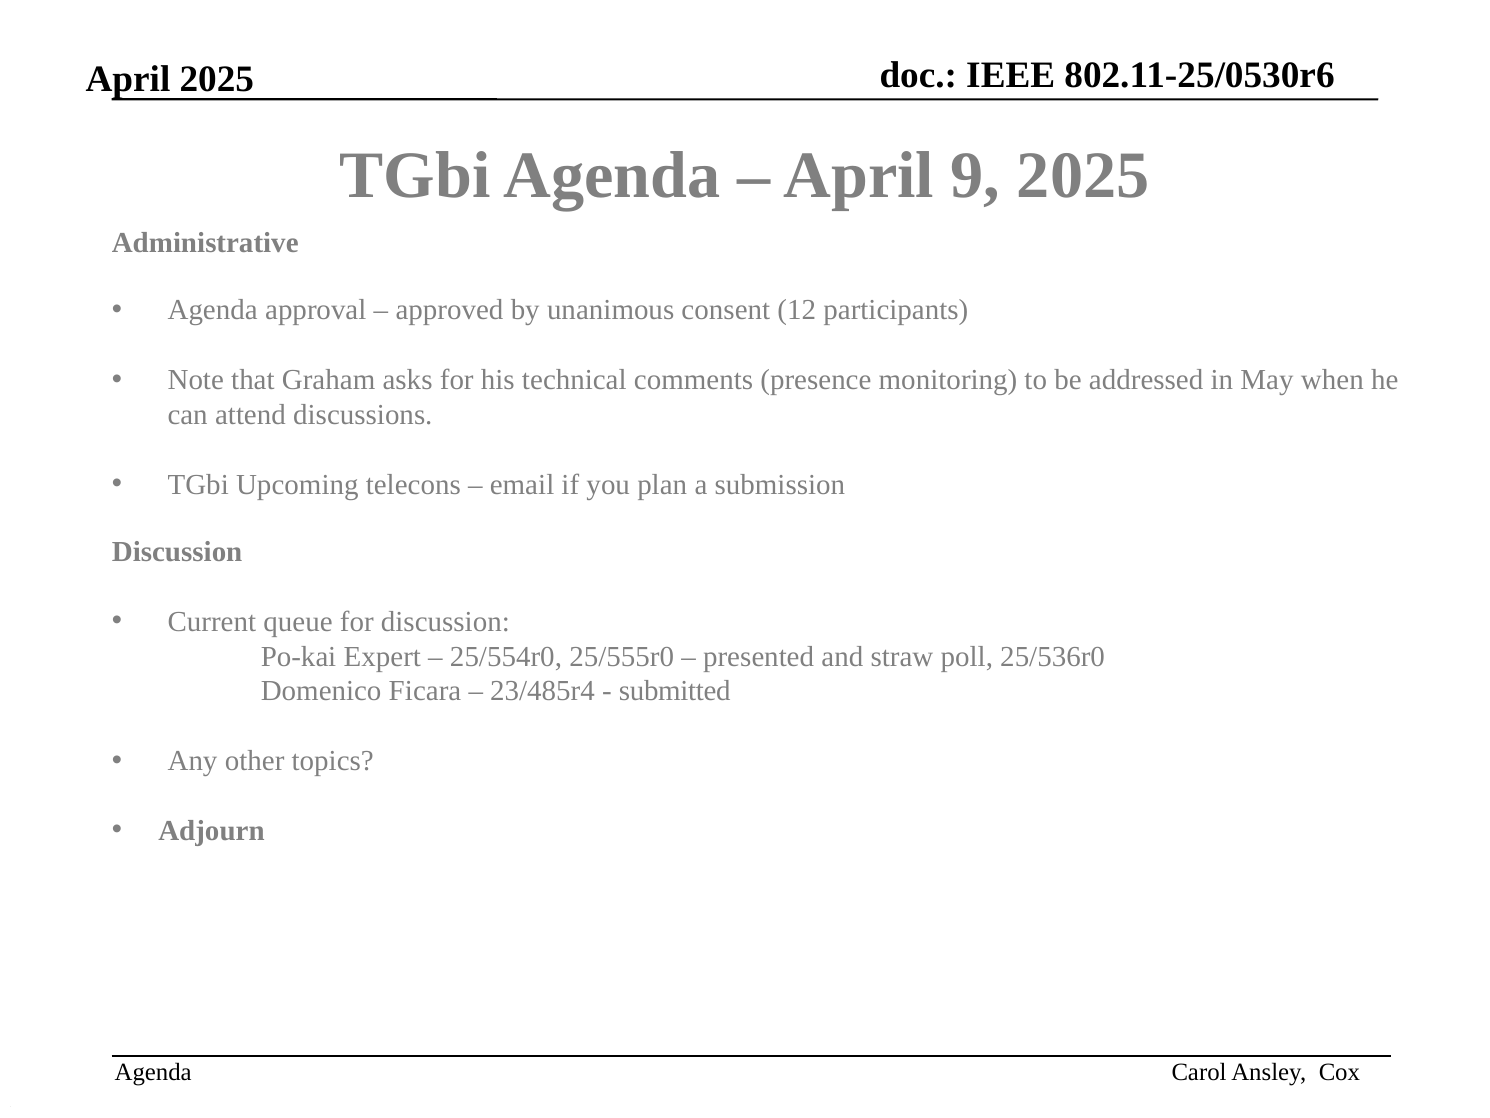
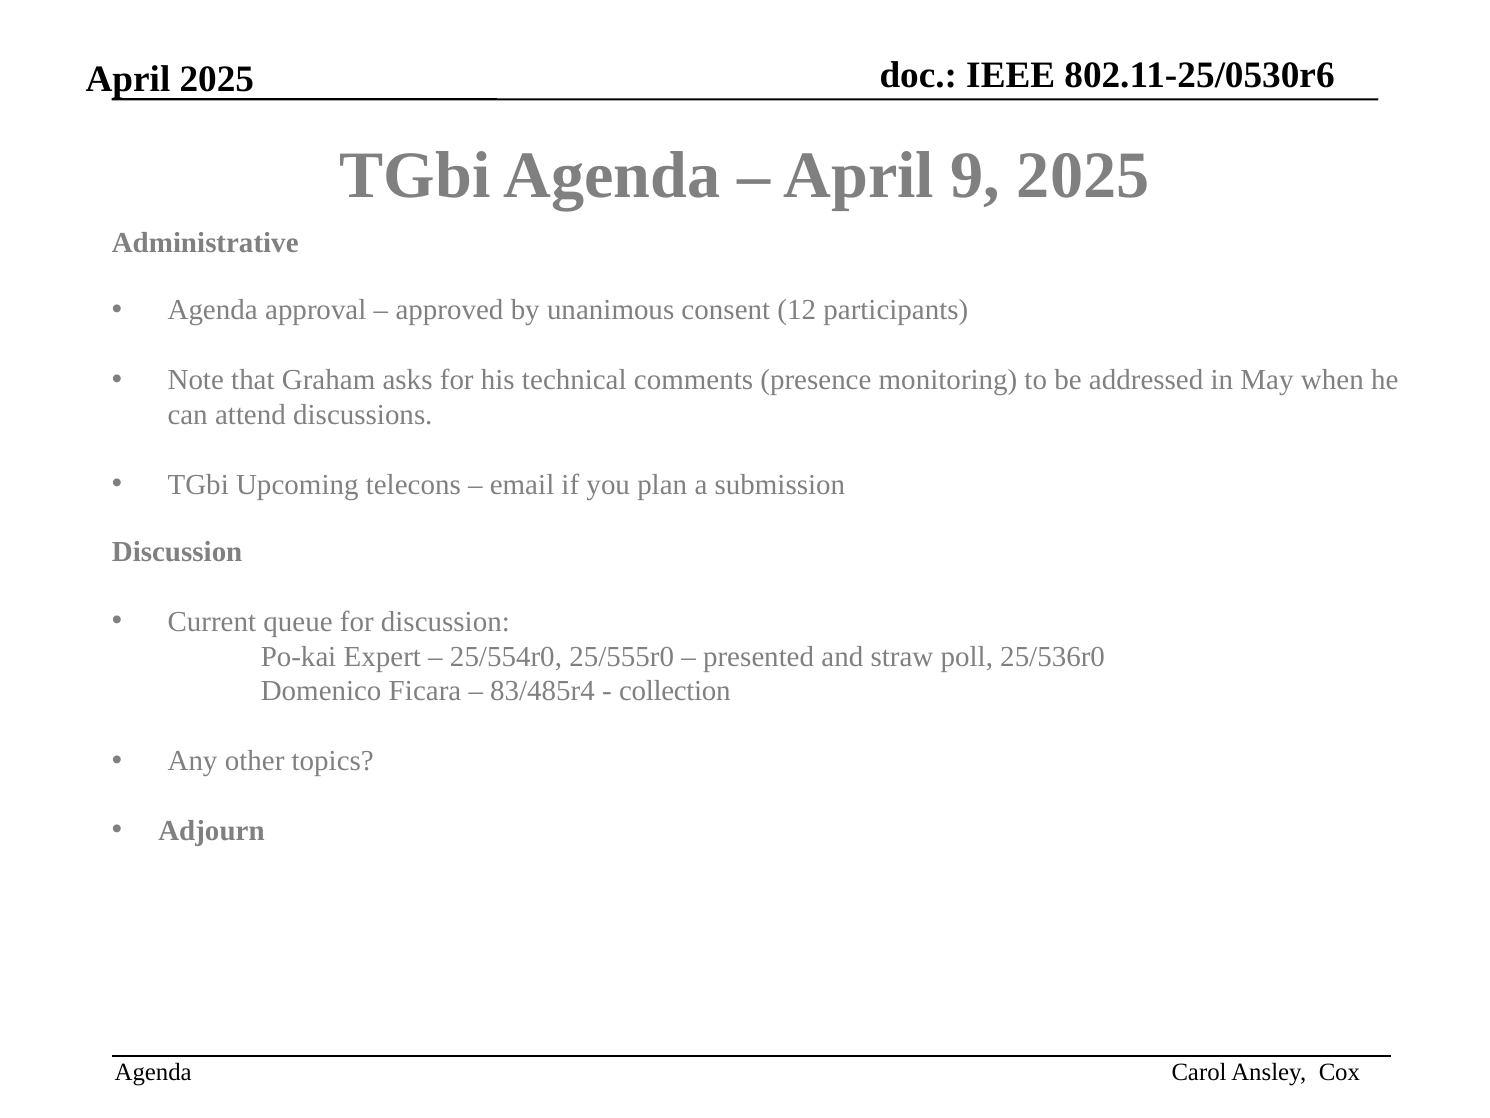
23/485r4: 23/485r4 -> 83/485r4 (543, 691)
submitted: submitted -> collection (675, 691)
